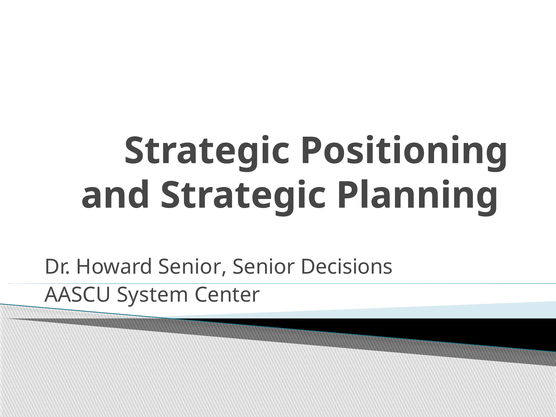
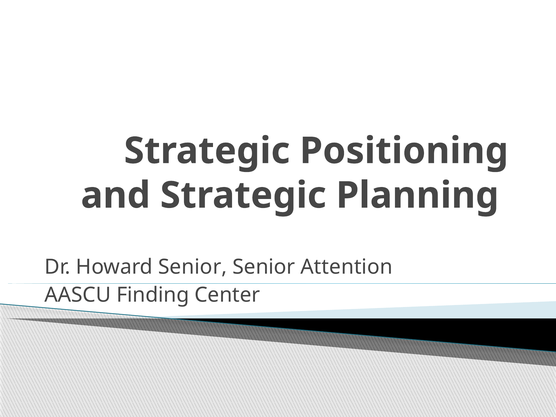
Decisions: Decisions -> Attention (347, 267)
System: System -> Finding (153, 295)
